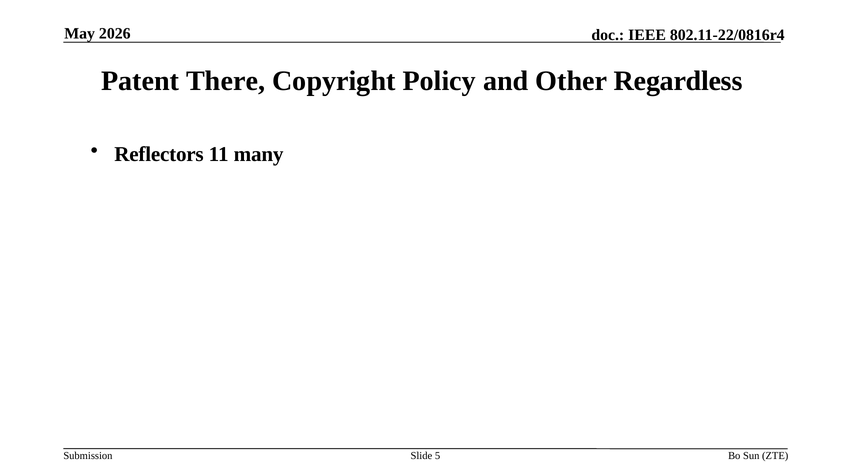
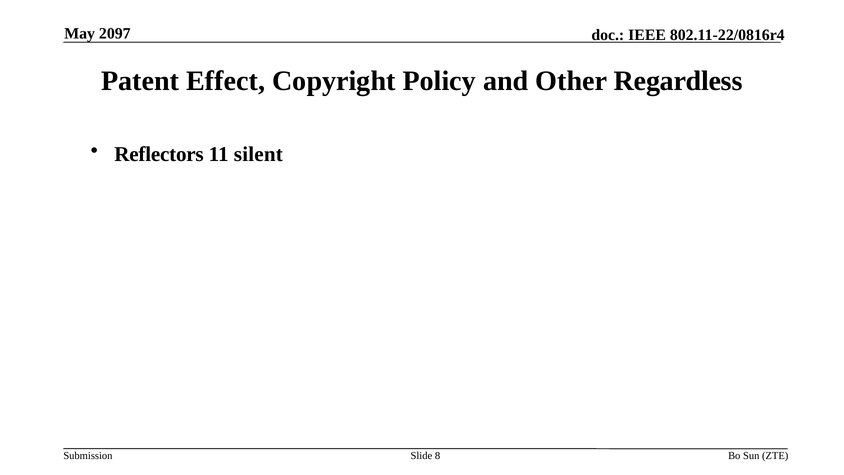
2026: 2026 -> 2097 (115, 34)
There: There -> Effect (226, 81)
many: many -> silent (258, 154)
5: 5 -> 8 (438, 455)
